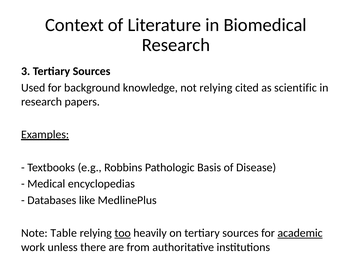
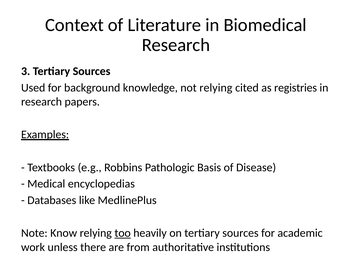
scientific: scientific -> registries (296, 88)
Table: Table -> Know (64, 233)
academic underline: present -> none (300, 233)
